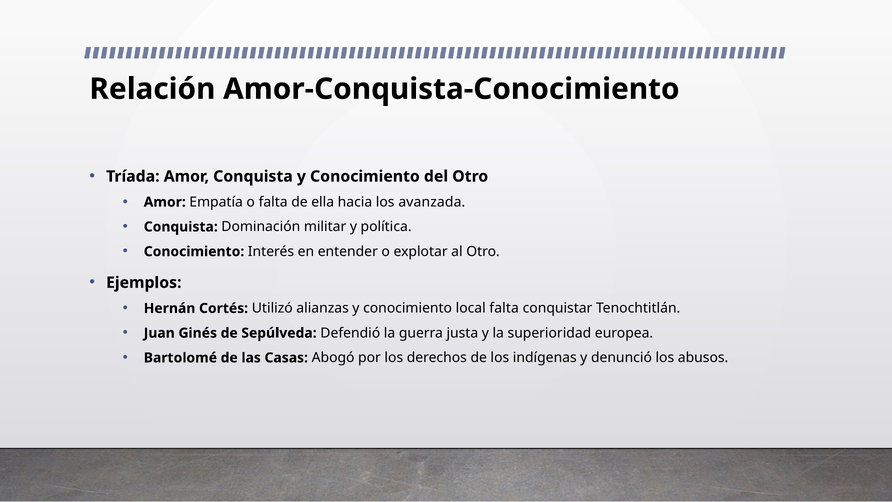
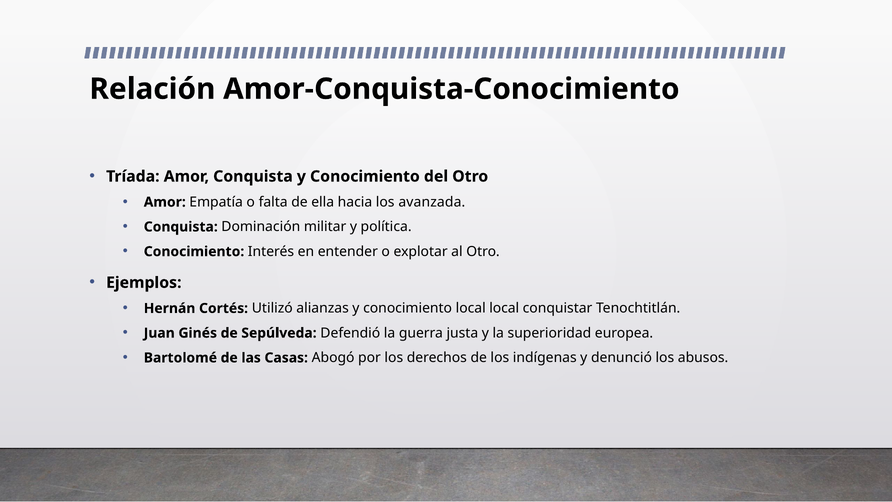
local falta: falta -> local (504, 308)
